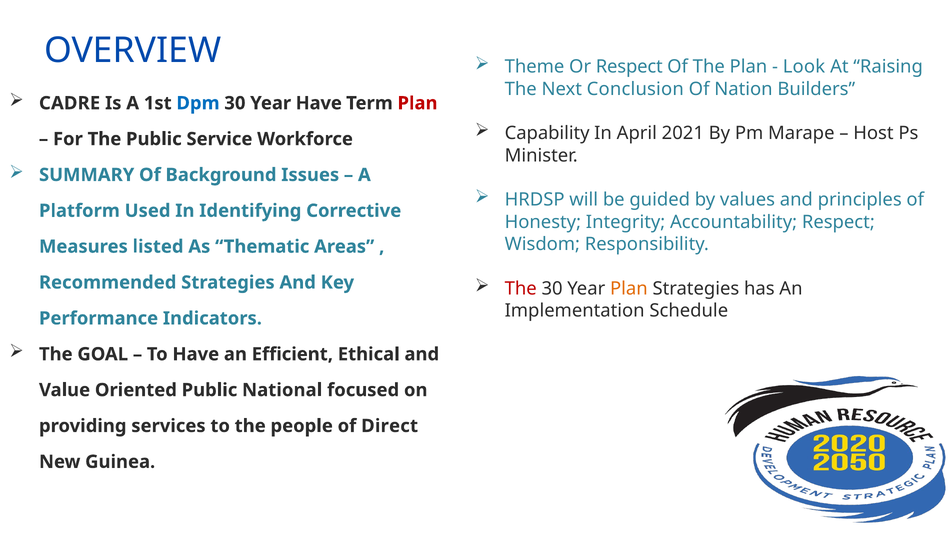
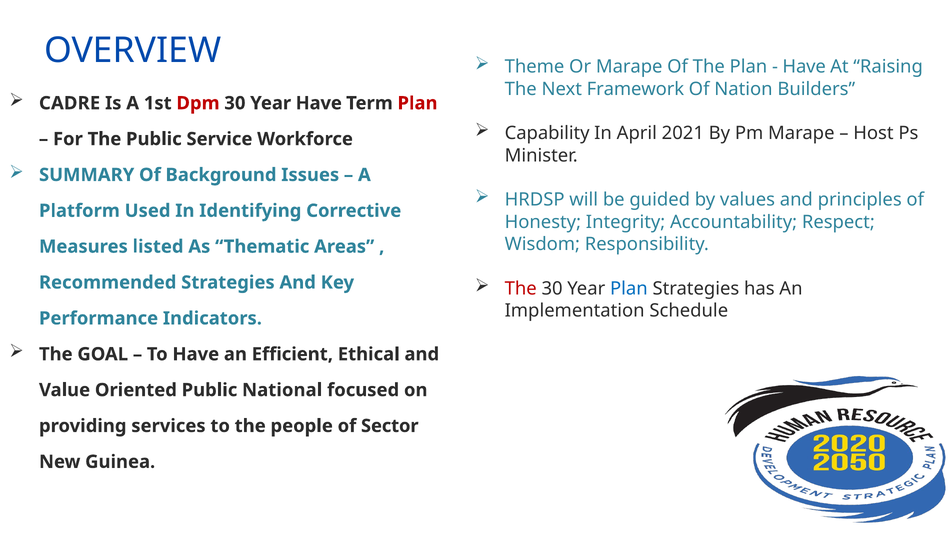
Or Respect: Respect -> Marape (629, 67)
Look: Look -> Have (804, 67)
Conclusion: Conclusion -> Framework (635, 89)
Dpm colour: blue -> red (198, 103)
Plan colour: orange -> blue (629, 289)
Direct: Direct -> Sector (390, 426)
